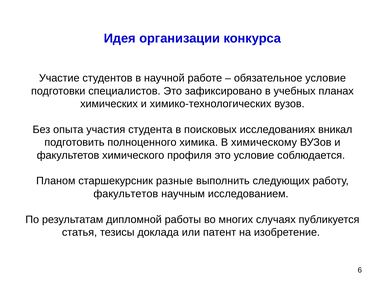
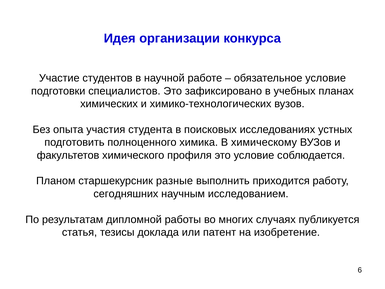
вникал: вникал -> устных (335, 129)
следующих: следующих -> приходится (281, 181)
факультетов: факультетов -> сегодняшних (126, 194)
